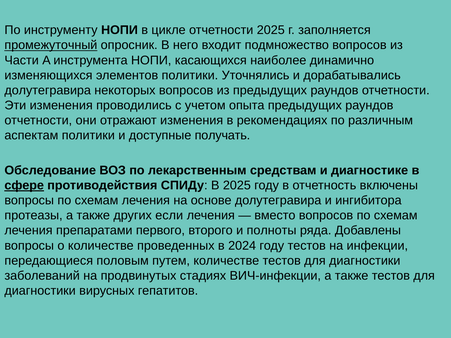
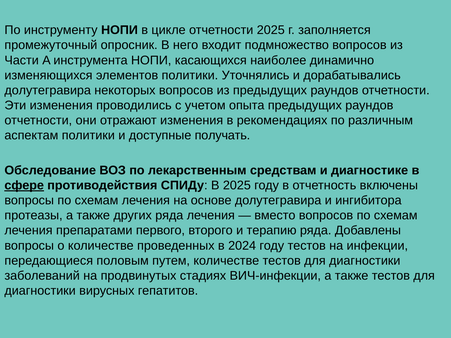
промежуточный underline: present -> none (51, 45)
других если: если -> ряда (169, 216)
полноты: полноты -> терапию (272, 231)
